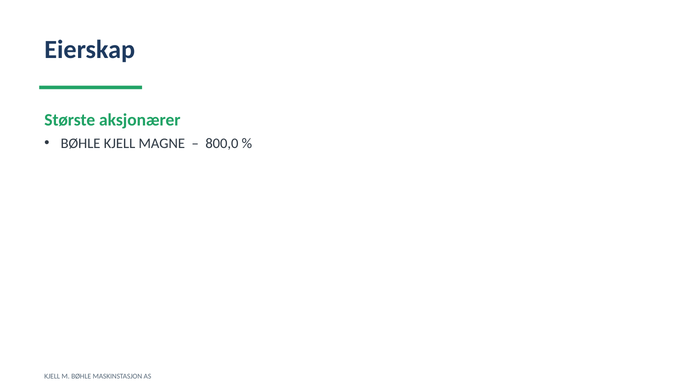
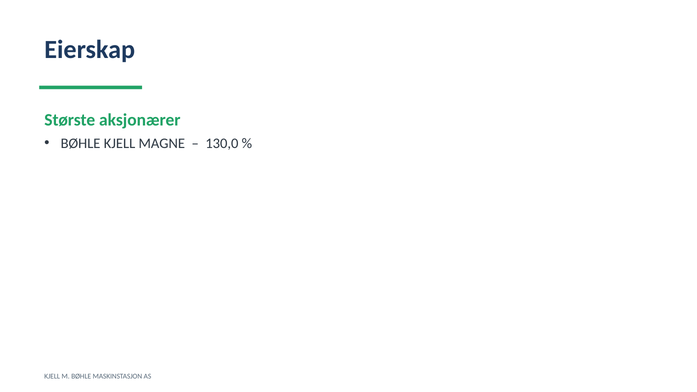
800,0: 800,0 -> 130,0 (222, 143)
